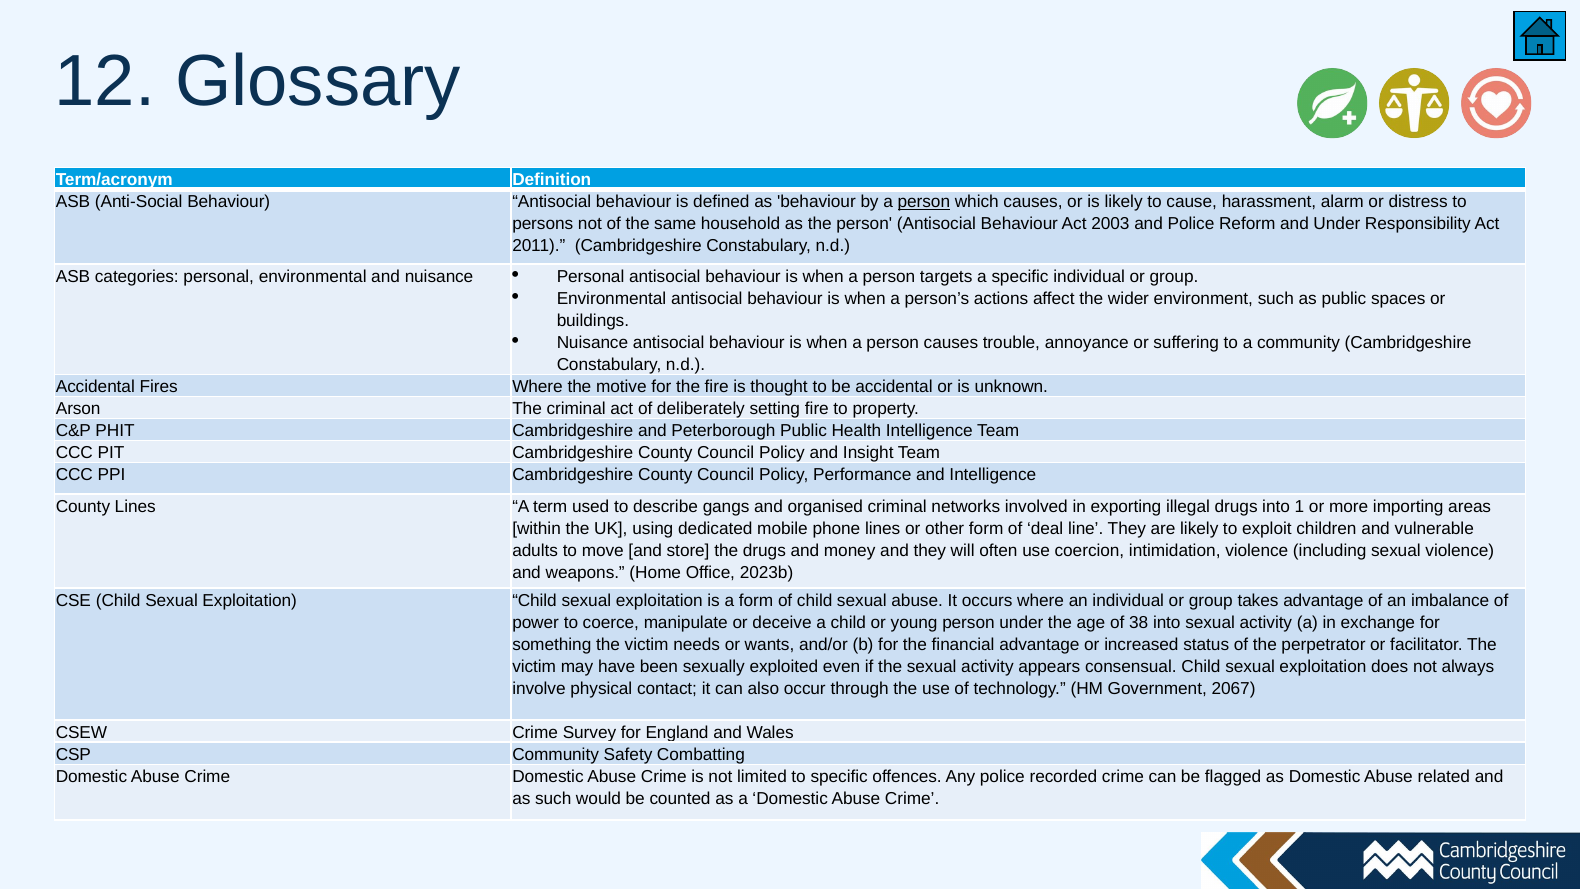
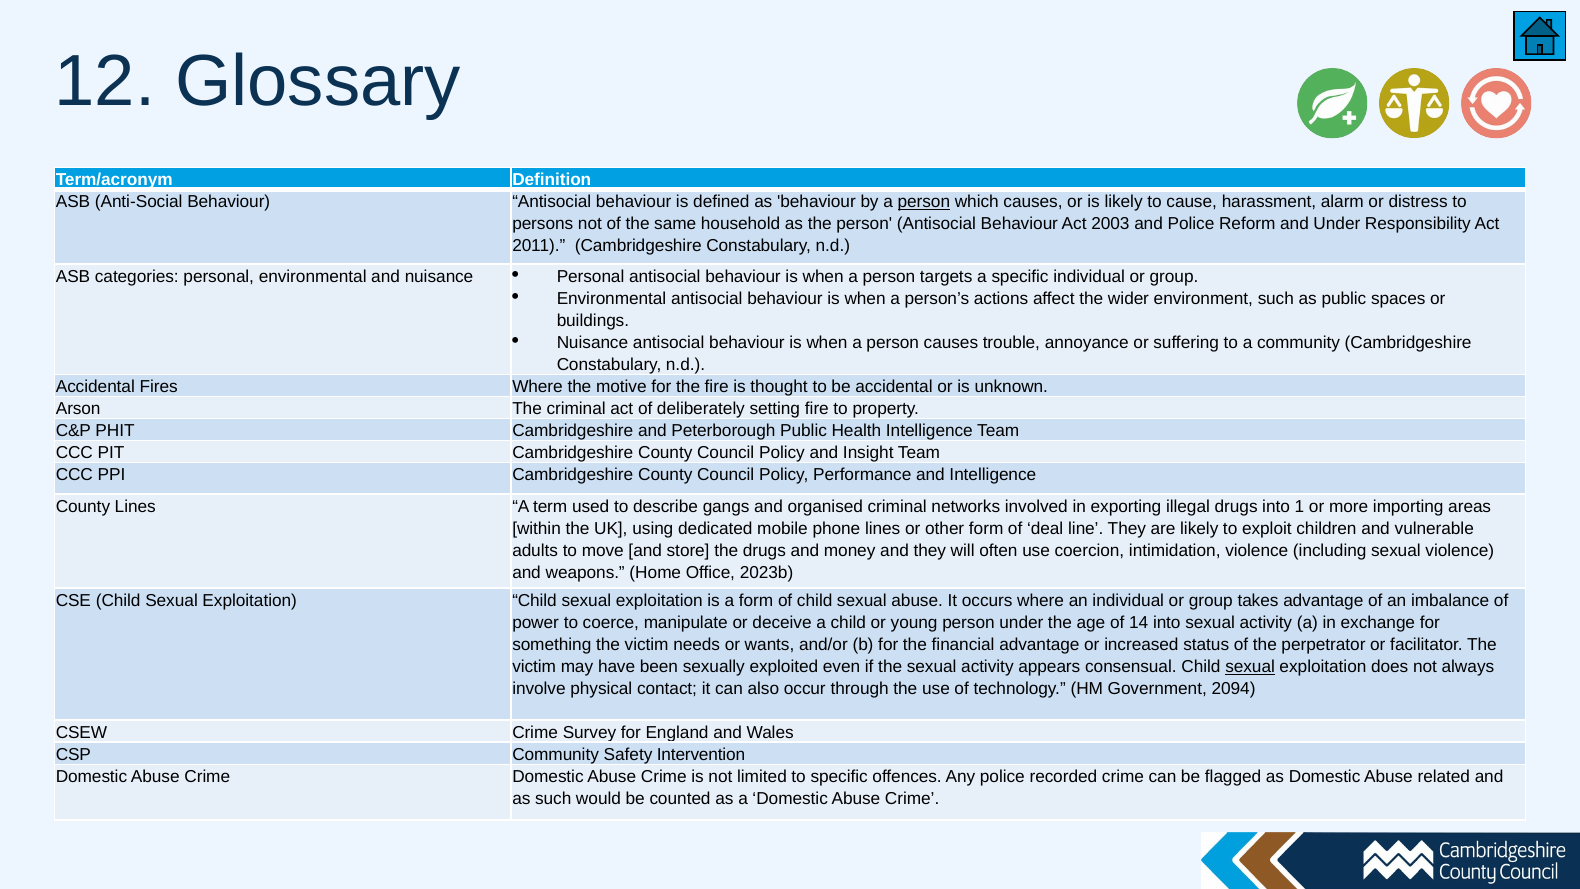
38: 38 -> 14 (1139, 623)
sexual underline: none -> present (1250, 667)
2067: 2067 -> 2094 (1234, 689)
Combatting: Combatting -> Intervention (701, 755)
